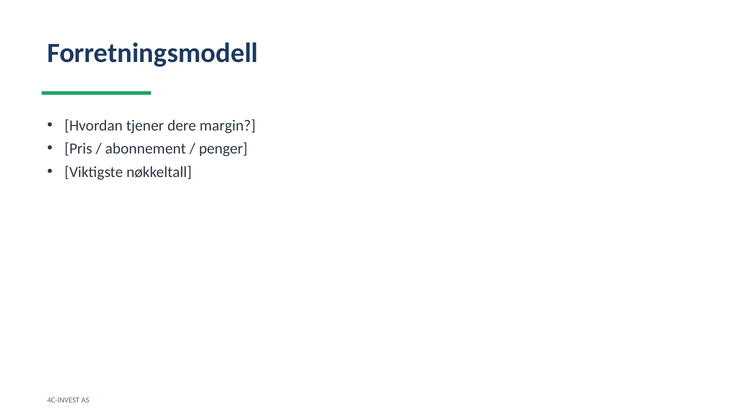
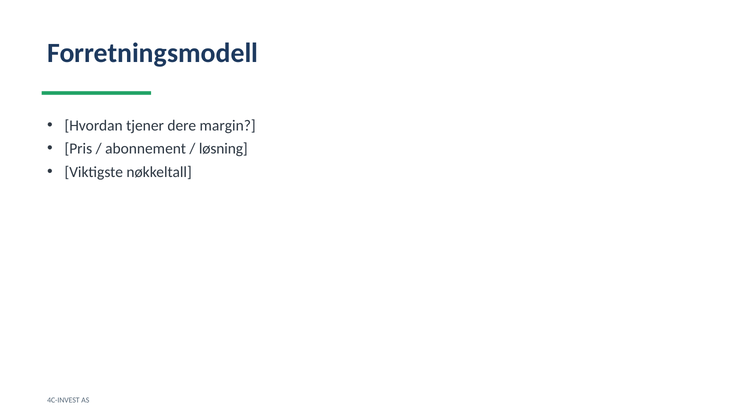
penger: penger -> løsning (223, 149)
